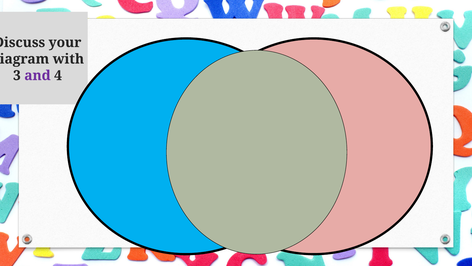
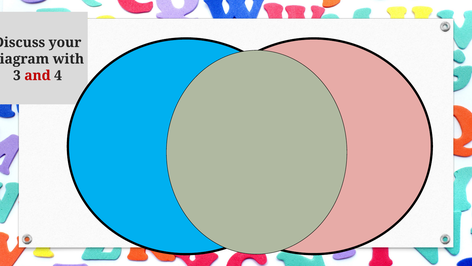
and colour: purple -> red (37, 75)
